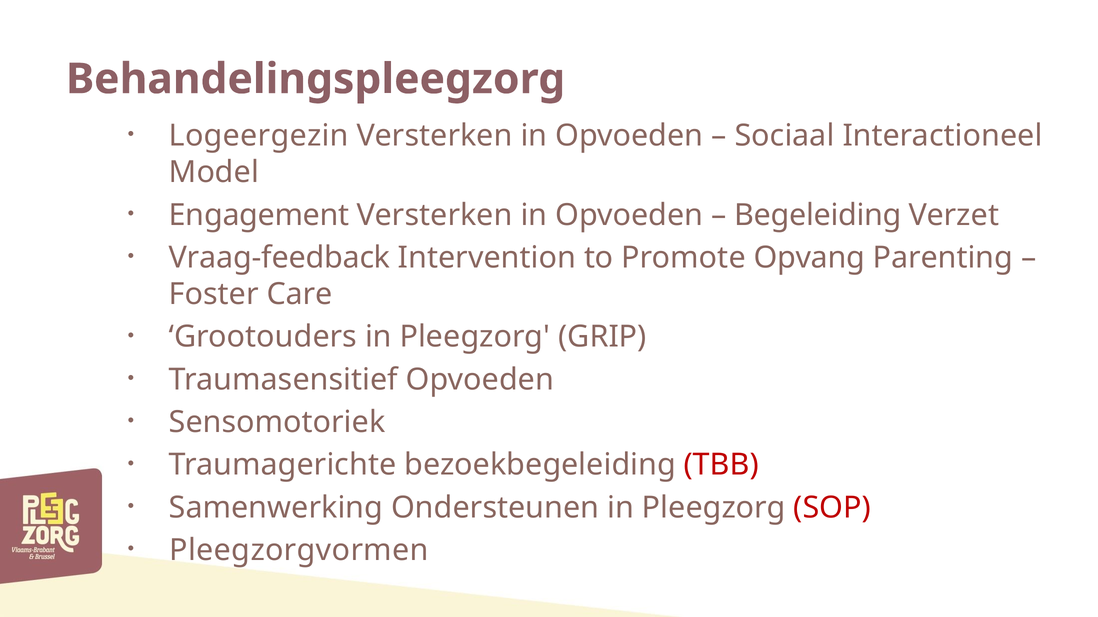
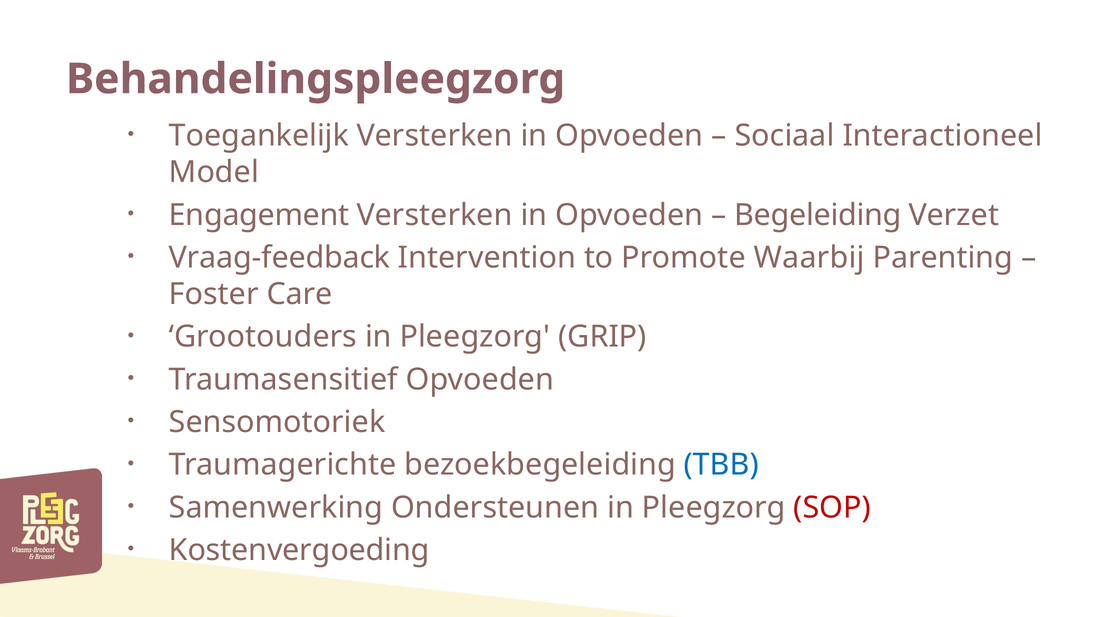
Logeergezin: Logeergezin -> Toegankelijk (259, 136)
Opvang: Opvang -> Waarbij (809, 258)
TBB colour: red -> blue (721, 465)
Pleegzorgvormen: Pleegzorgvormen -> Kostenvergoeding (299, 551)
